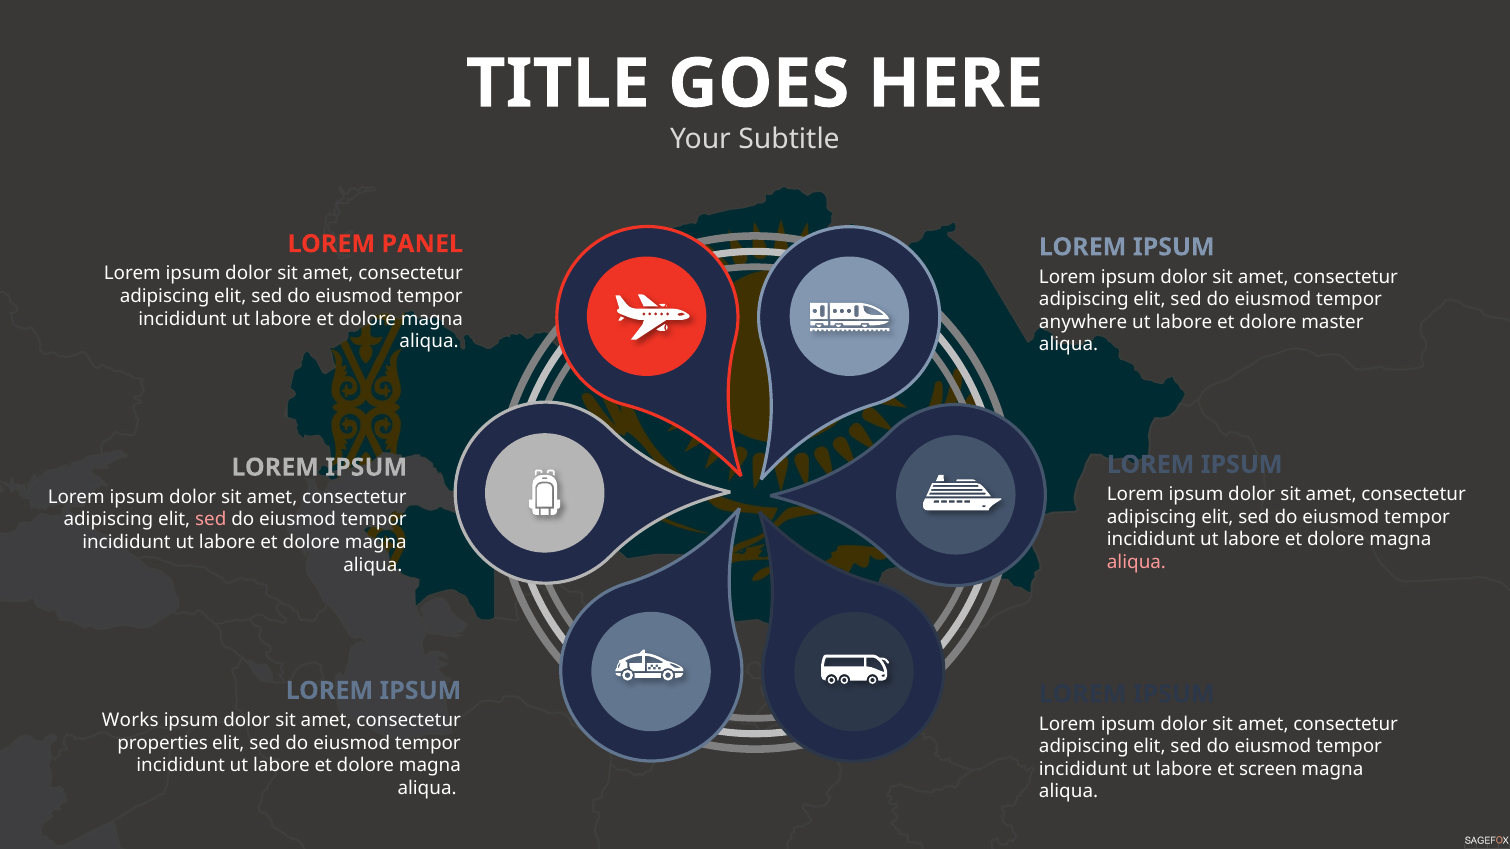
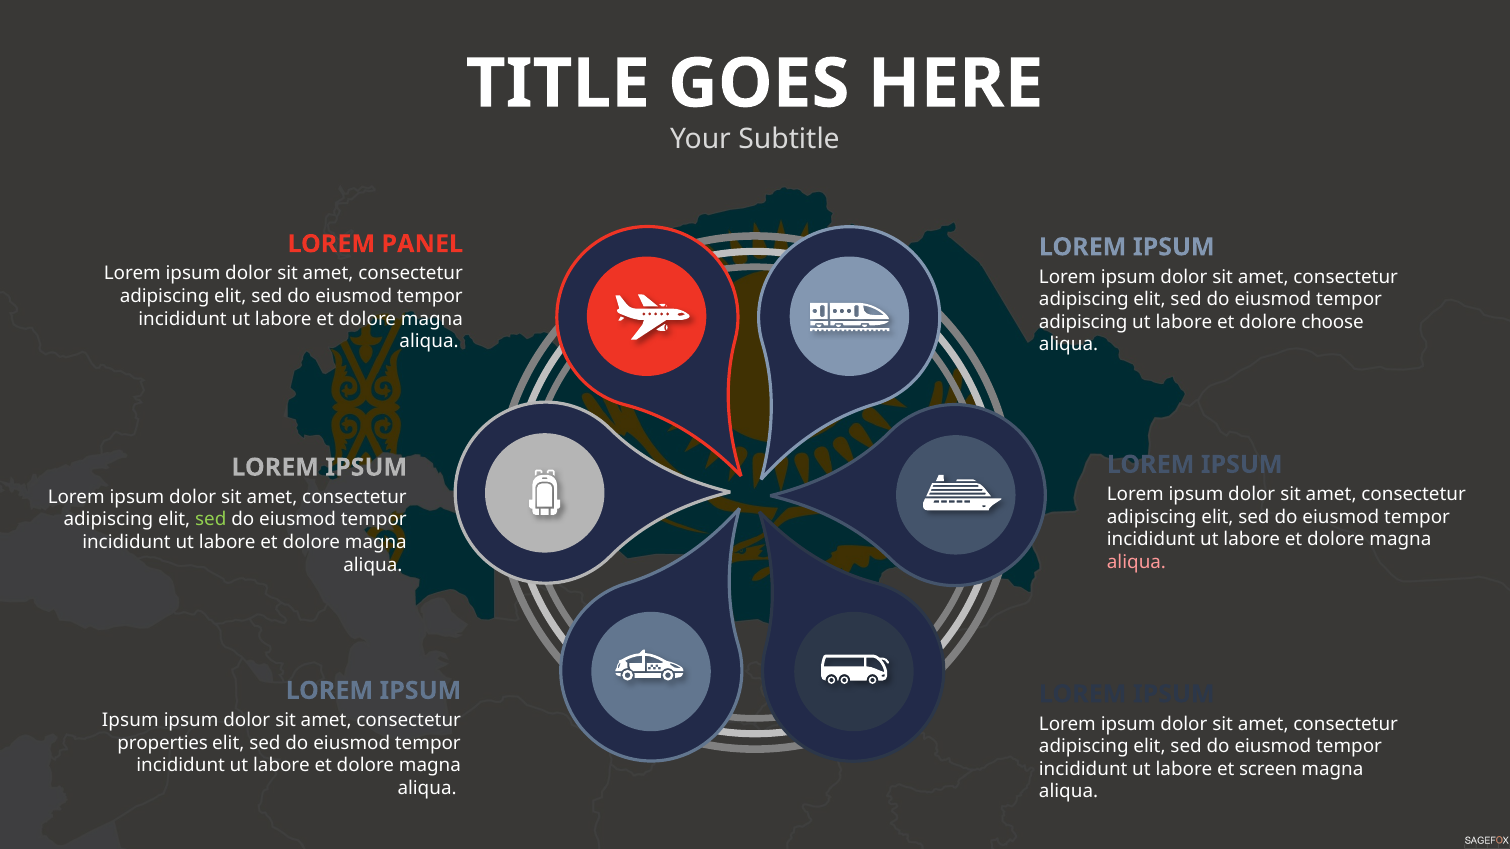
anywhere: anywhere -> adipiscing (1083, 322)
master: master -> choose (1333, 322)
sed colour: pink -> light green (211, 520)
Works: Works -> Ipsum (130, 721)
